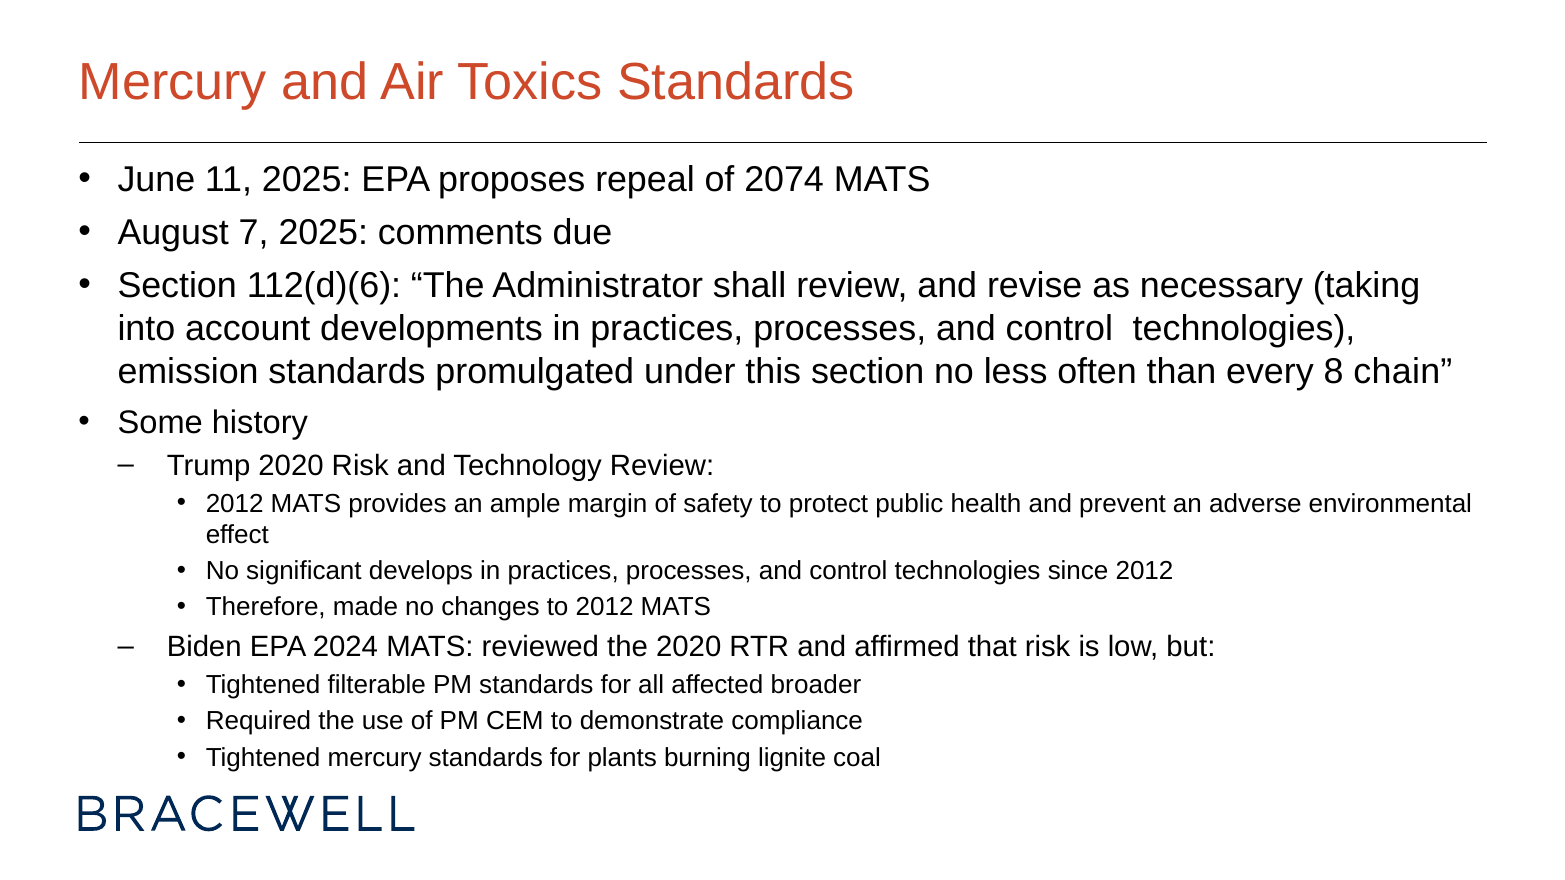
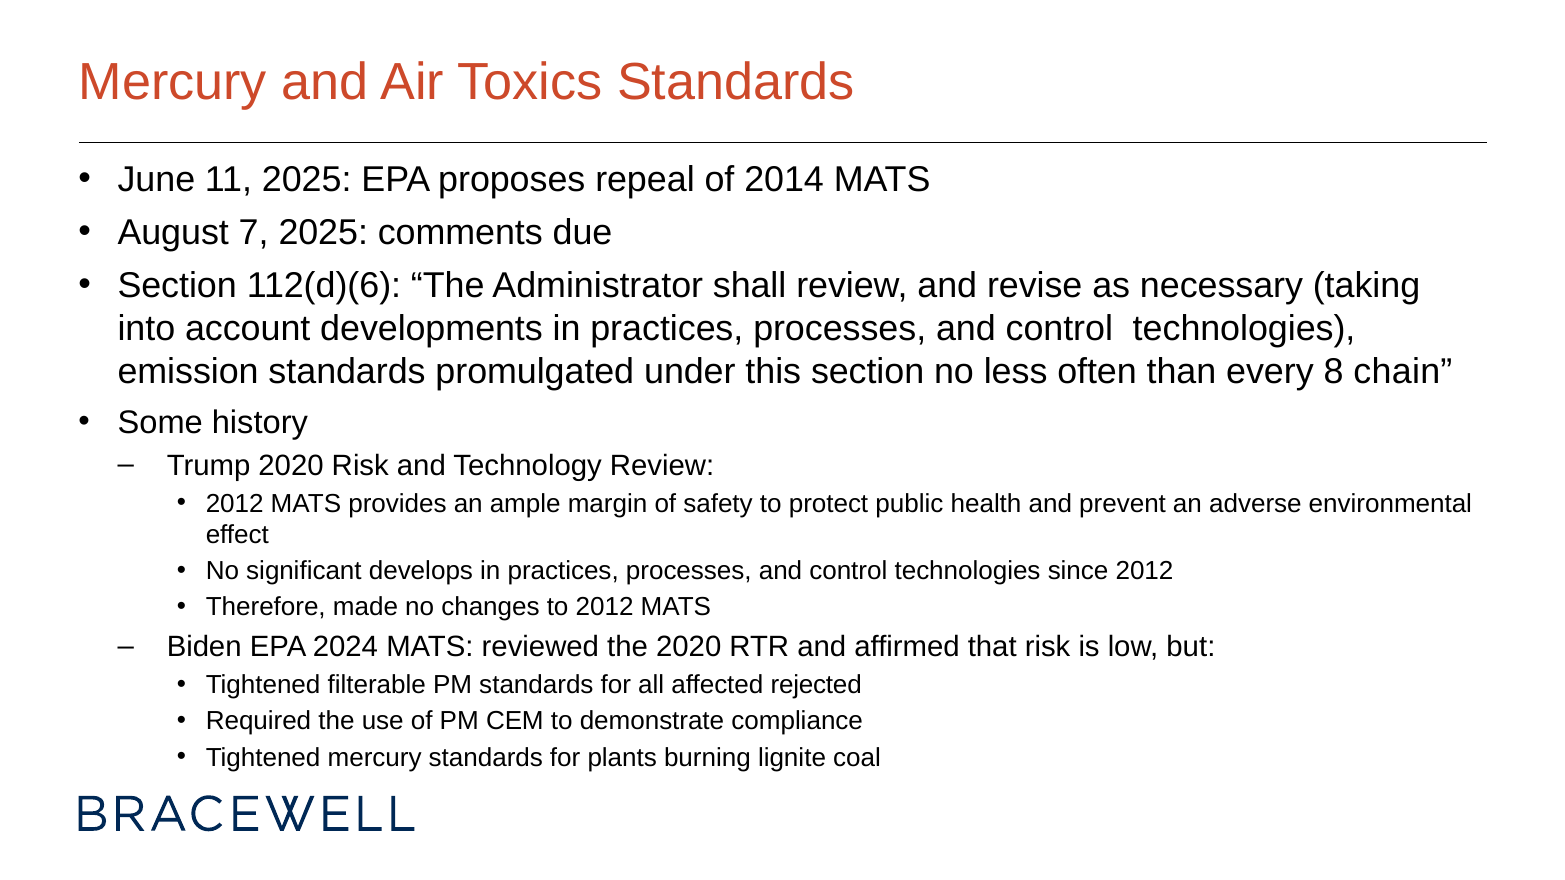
2074: 2074 -> 2014 (784, 180)
broader: broader -> rejected (816, 685)
